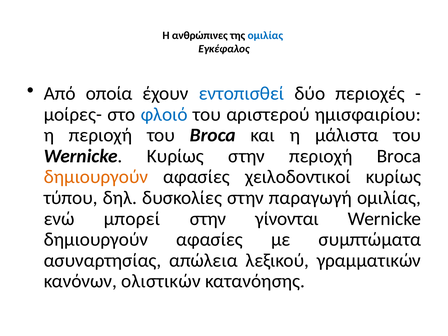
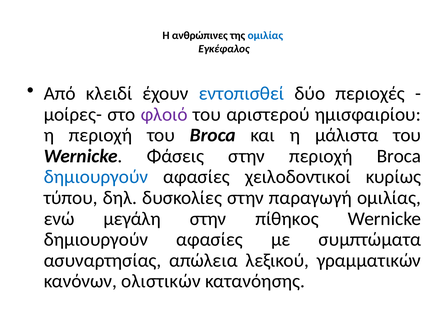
οποία: οποία -> κλειδί (109, 94)
φλοιό colour: blue -> purple (164, 114)
Wernicke Κυρίως: Κυρίως -> Φάσεις (175, 156)
δημιουργούν colour: orange -> blue (96, 177)
μπορεί: μπορεί -> μεγάλη (132, 219)
γίνονται: γίνονται -> πίθηκος (287, 219)
